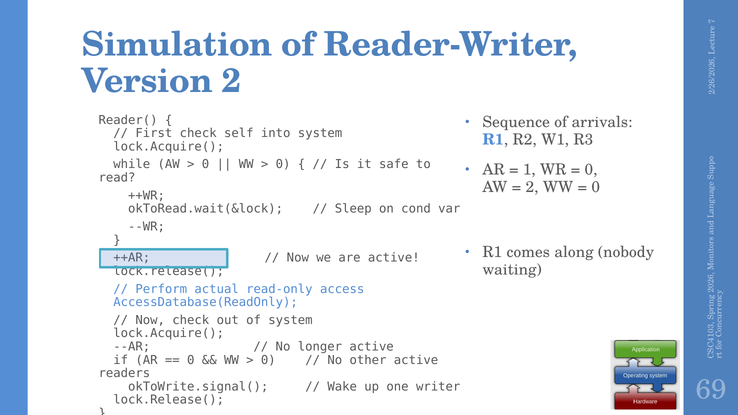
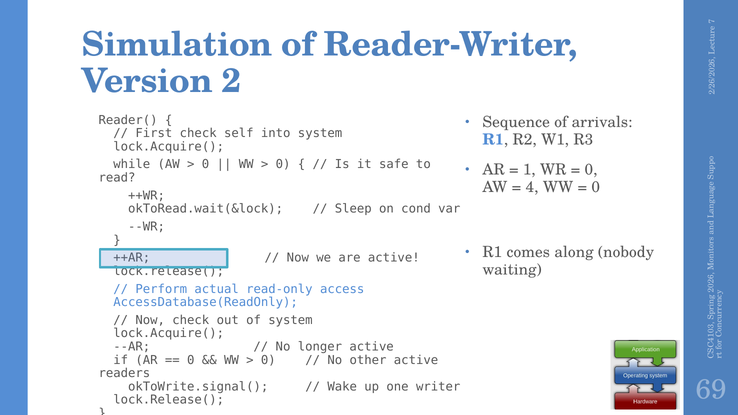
2: 2 -> 4 (532, 187)
